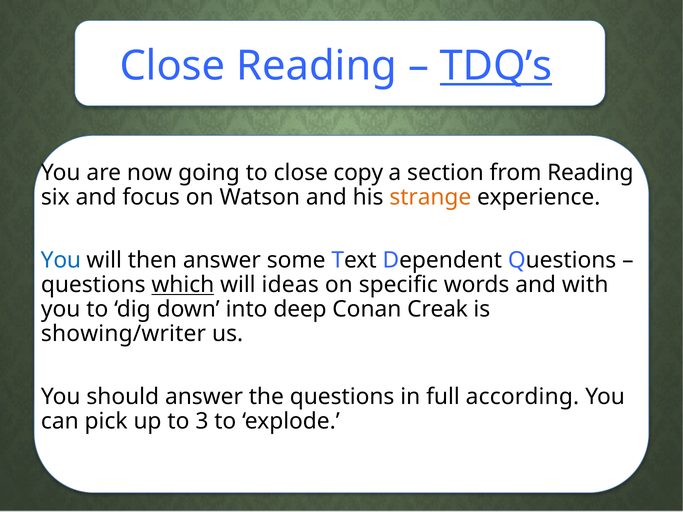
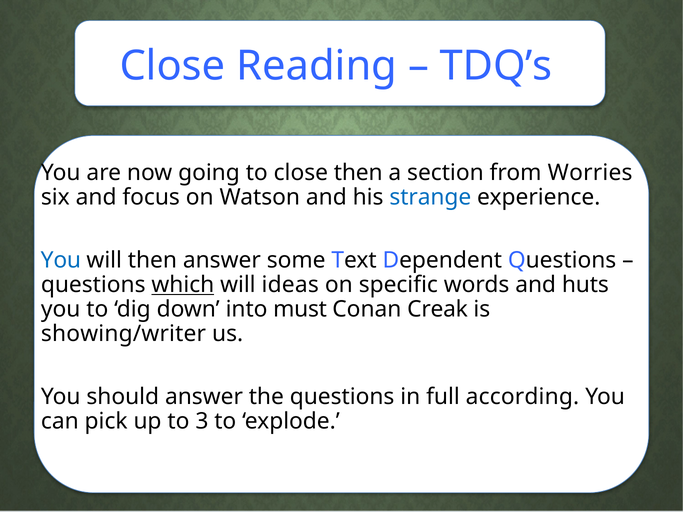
TDQ’s underline: present -> none (496, 66)
close copy: copy -> then (358, 173)
from Reading: Reading -> Worries (590, 173)
strange colour: orange -> blue (430, 198)
with: with -> huts (585, 285)
deep: deep -> must (300, 309)
